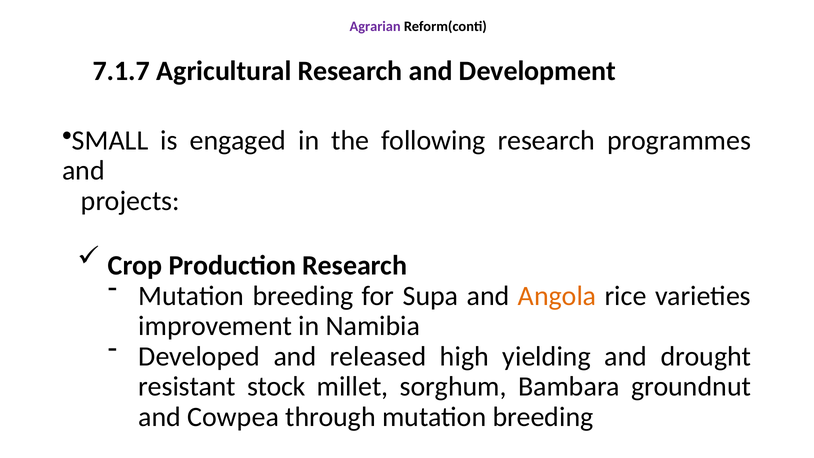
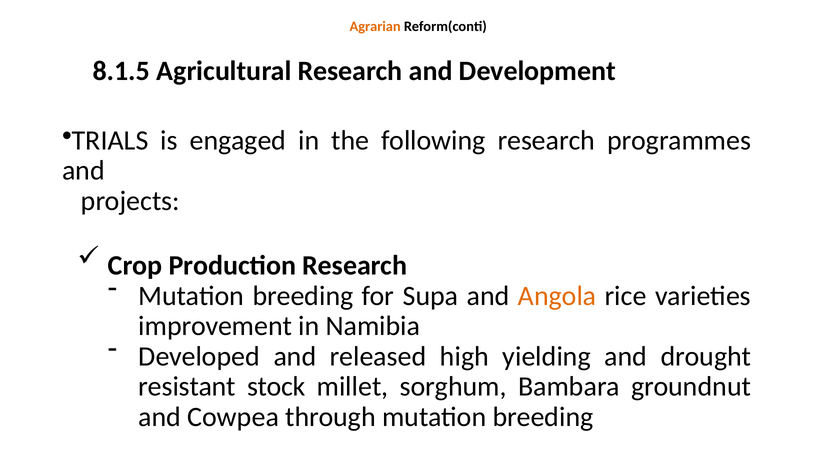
Agrarian colour: purple -> orange (375, 27)
7.1.7: 7.1.7 -> 8.1.5 (121, 71)
SMALL: SMALL -> TRIALS (110, 140)
